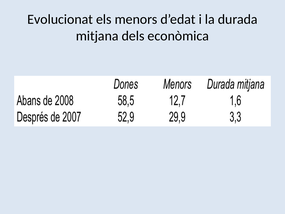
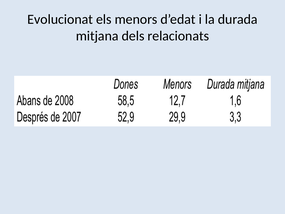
econòmica: econòmica -> relacionats (178, 36)
